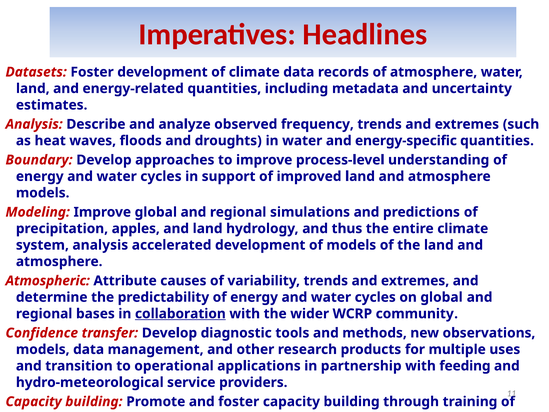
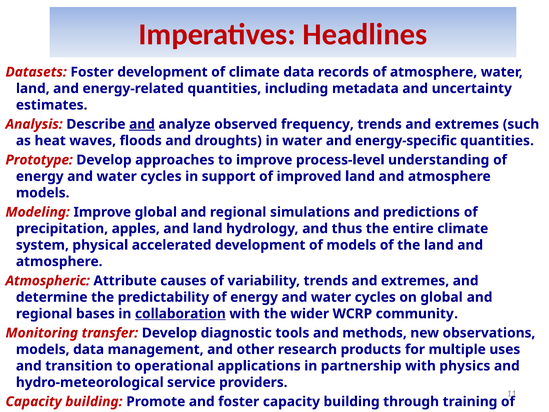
and underline: none -> present (142, 124)
Boundary: Boundary -> Prototype (39, 160)
system analysis: analysis -> physical (100, 245)
Confidence: Confidence -> Monitoring (42, 333)
feeding: feeding -> physics (465, 366)
